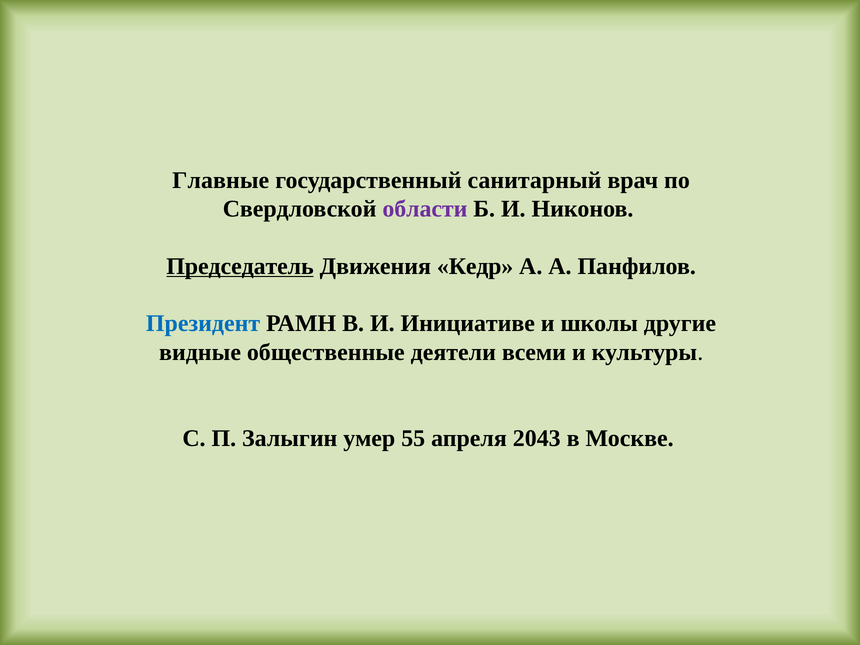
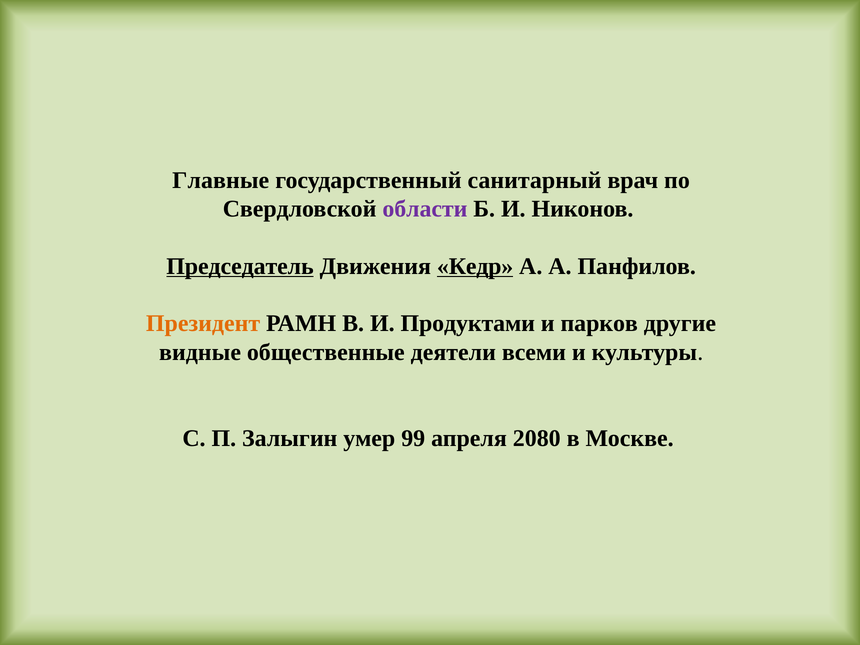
Кедр underline: none -> present (475, 266)
Президент colour: blue -> orange (203, 324)
Инициативе: Инициативе -> Продуктами (468, 324)
школы: школы -> парков (599, 324)
55: 55 -> 99 (413, 438)
2043: 2043 -> 2080 (537, 438)
